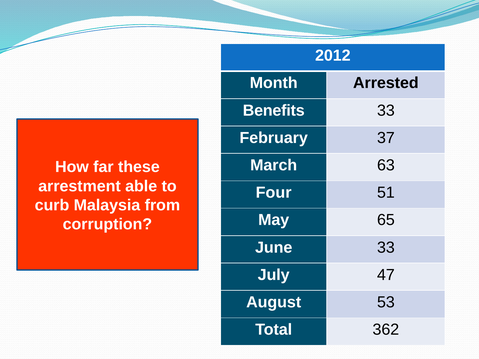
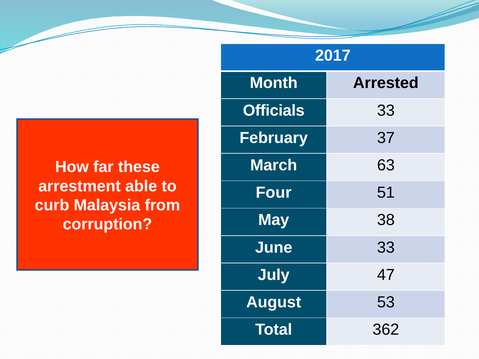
2012: 2012 -> 2017 (333, 56)
Benefits: Benefits -> Officials (274, 110)
65: 65 -> 38 (386, 220)
